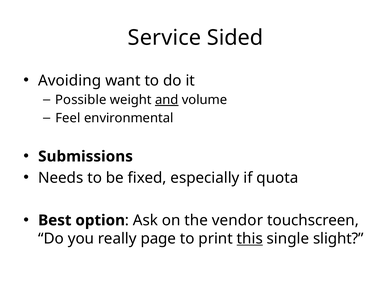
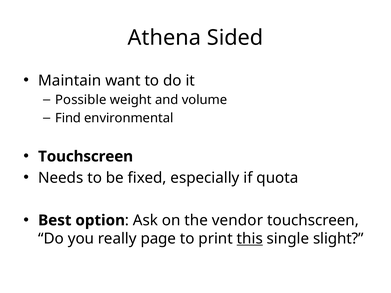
Service: Service -> Athena (164, 38)
Avoiding: Avoiding -> Maintain (70, 81)
and underline: present -> none (167, 100)
Feel: Feel -> Find (68, 118)
Submissions: Submissions -> Touchscreen (86, 157)
